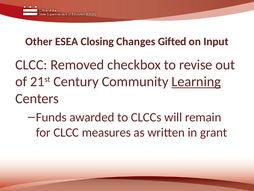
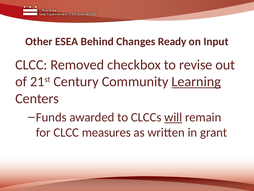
Closing: Closing -> Behind (97, 42)
Gifted: Gifted -> Ready (172, 42)
will underline: none -> present (173, 117)
